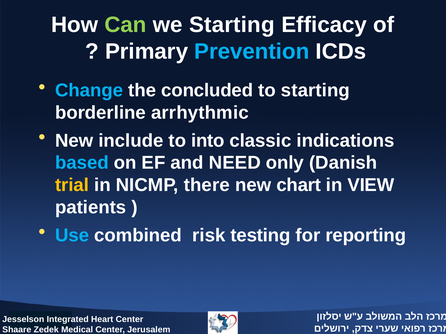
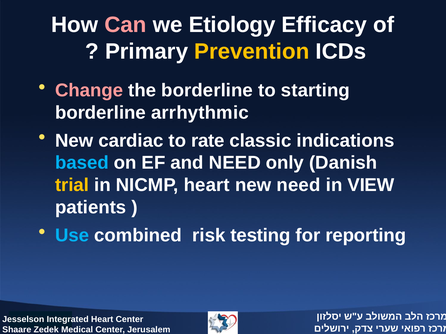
Can colour: light green -> pink (125, 25)
we Starting: Starting -> Etiology (232, 25)
Prevention colour: light blue -> yellow (252, 52)
Change colour: light blue -> pink (89, 91)
the concluded: concluded -> borderline (207, 91)
include: include -> cardiac (131, 141)
into: into -> rate (208, 141)
NICMP there: there -> heart (207, 185)
new chart: chart -> need (299, 185)
